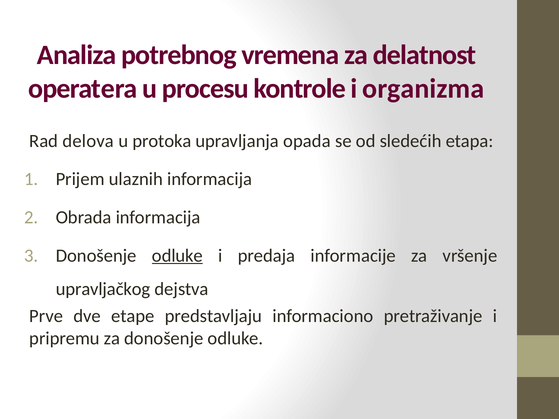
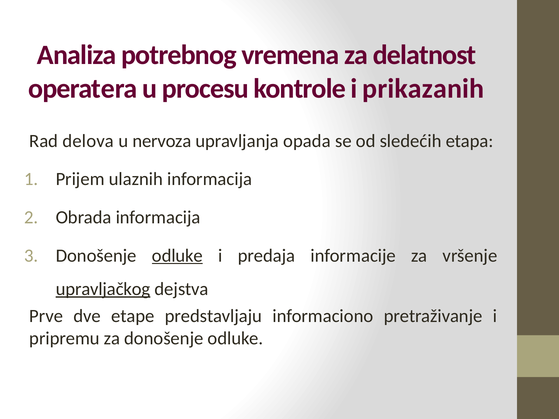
organizma: organizma -> prikazanih (423, 89)
protoka: protoka -> nervoza (162, 141)
upravljačkog underline: none -> present (103, 289)
